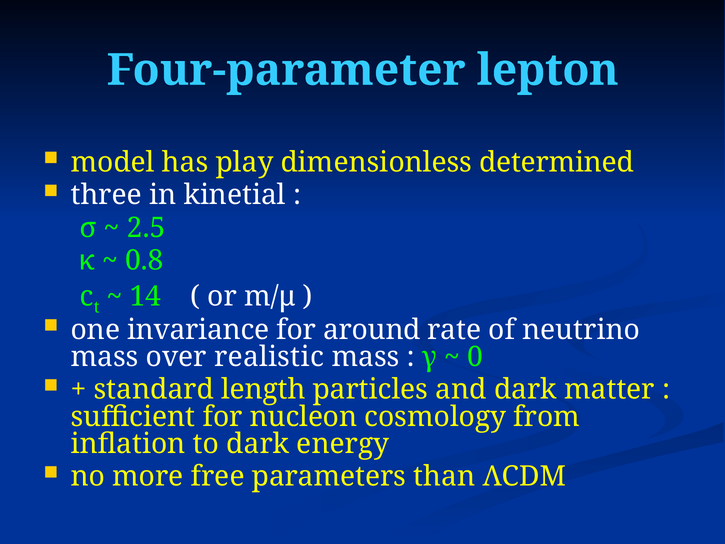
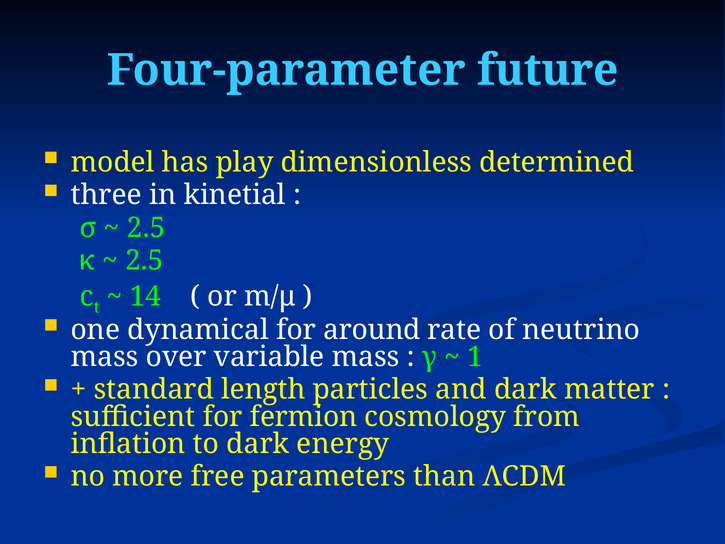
lepton: lepton -> future (548, 70)
0.8: 0.8 -> 2.5 (144, 260)
invariance: invariance -> dynamical (198, 330)
realistic: realistic -> variable (269, 357)
0: 0 -> 1 (475, 357)
nucleon: nucleon -> fermion (304, 417)
